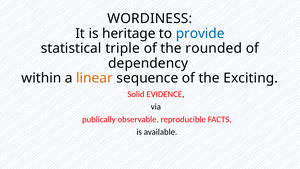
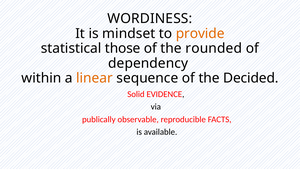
heritage: heritage -> mindset (129, 33)
provide colour: blue -> orange (200, 33)
triple: triple -> those (123, 48)
Exciting: Exciting -> Decided (251, 78)
